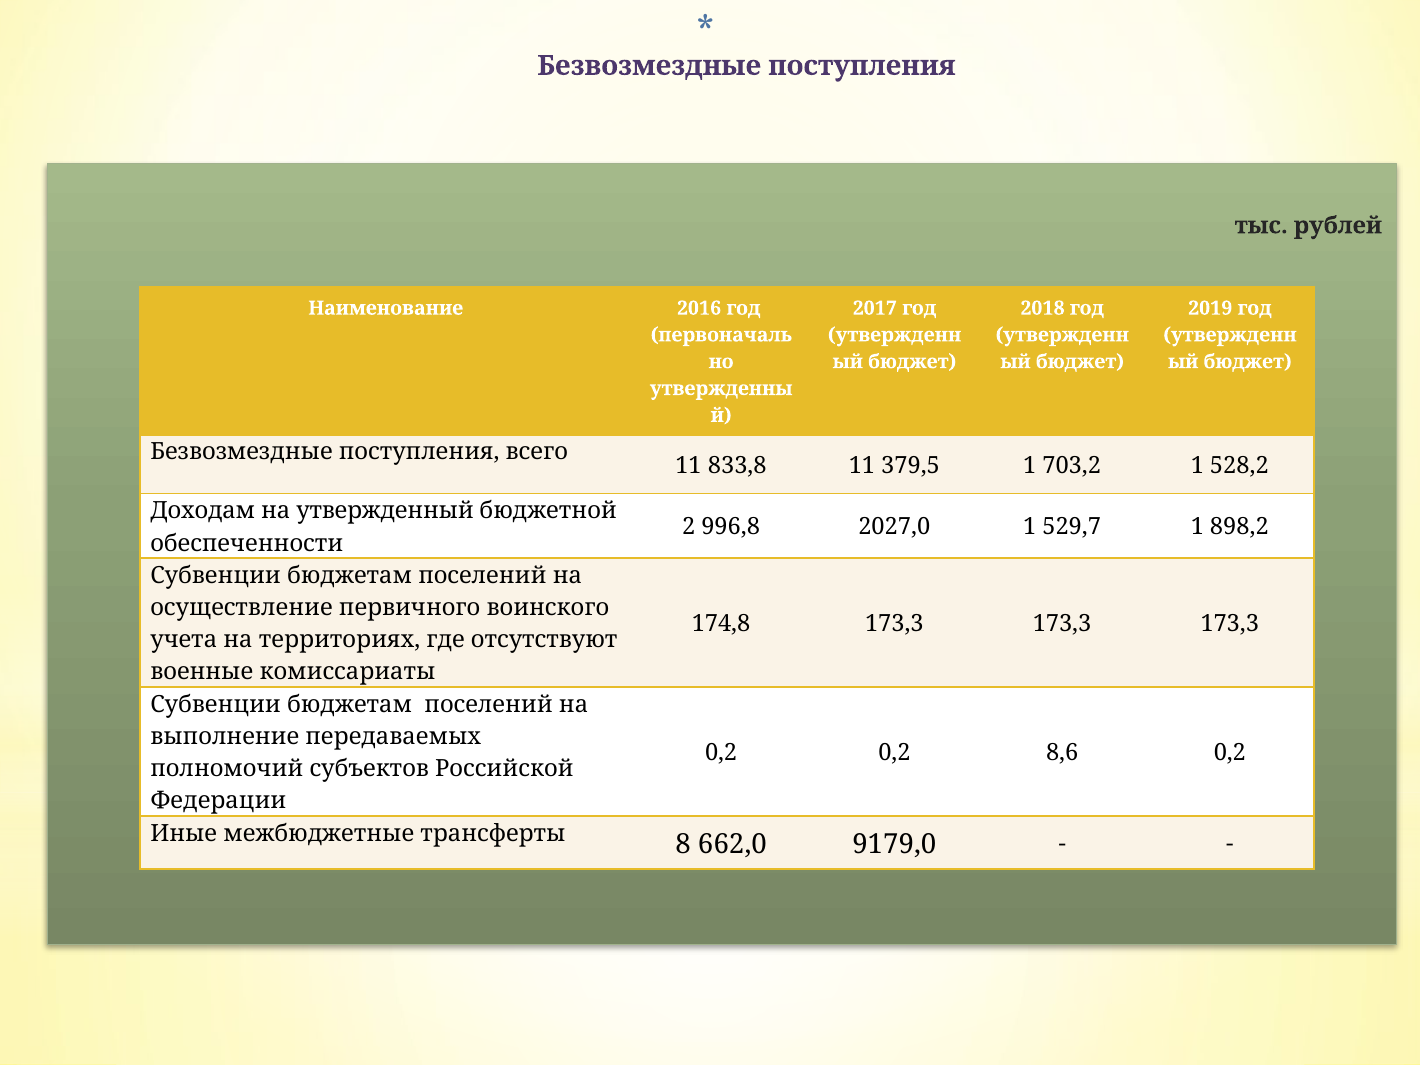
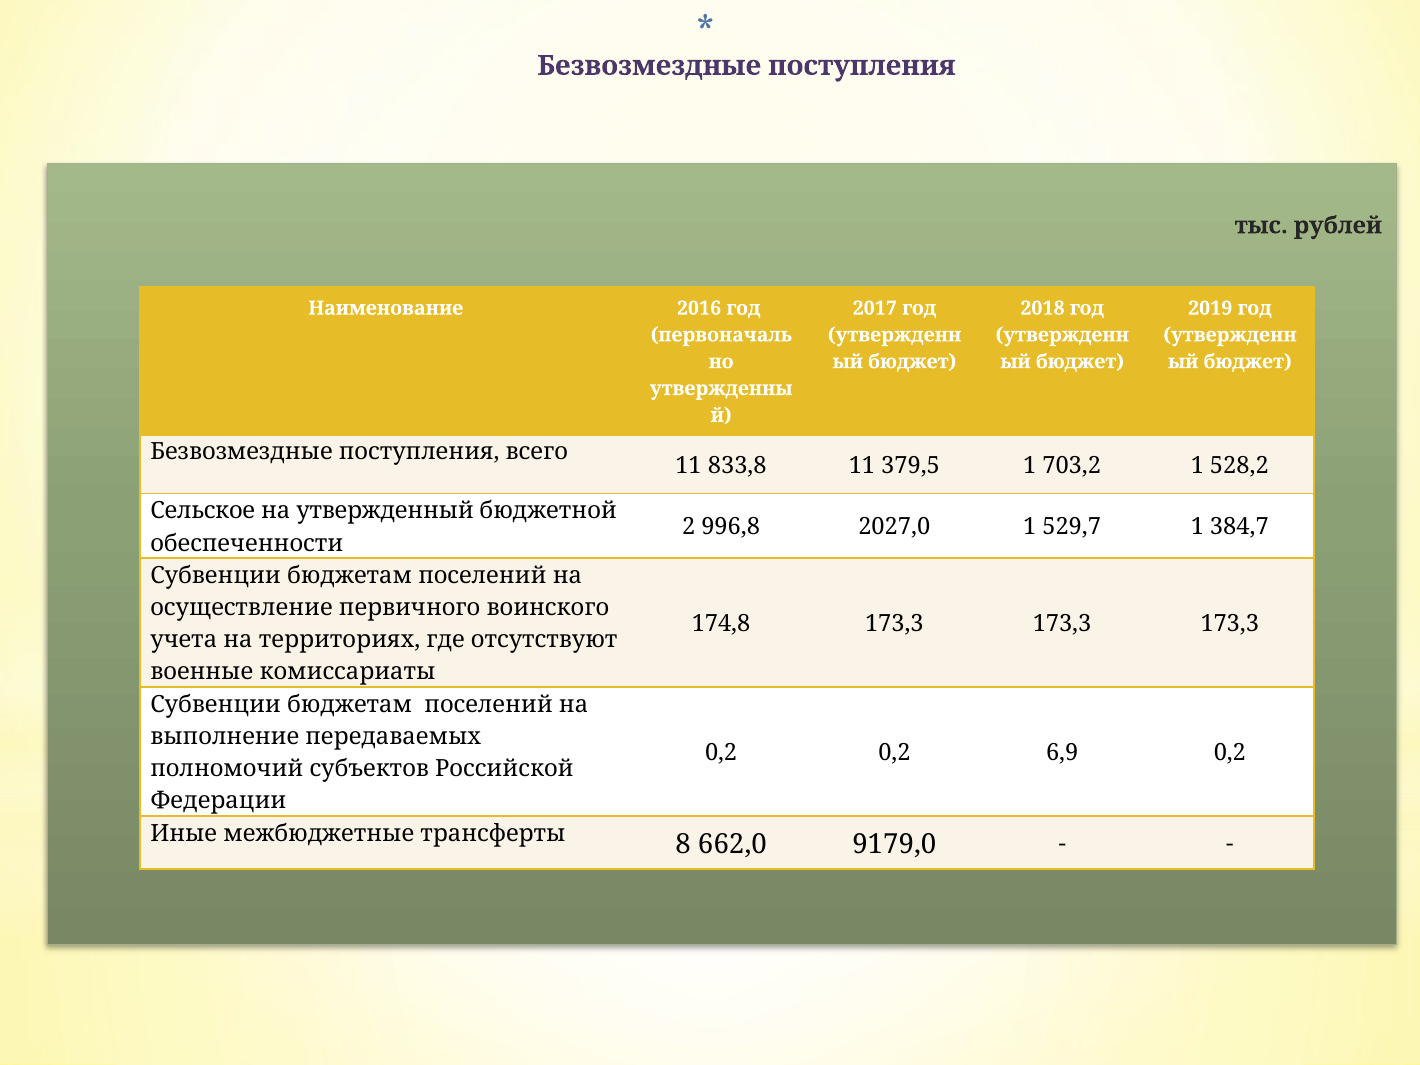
Доходам: Доходам -> Сельское (203, 511)
898,2: 898,2 -> 384,7 (1239, 527)
8,6: 8,6 -> 6,9 (1062, 753)
